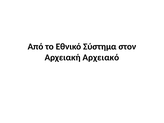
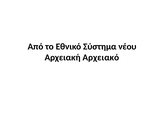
στον: στον -> νέου (127, 47)
